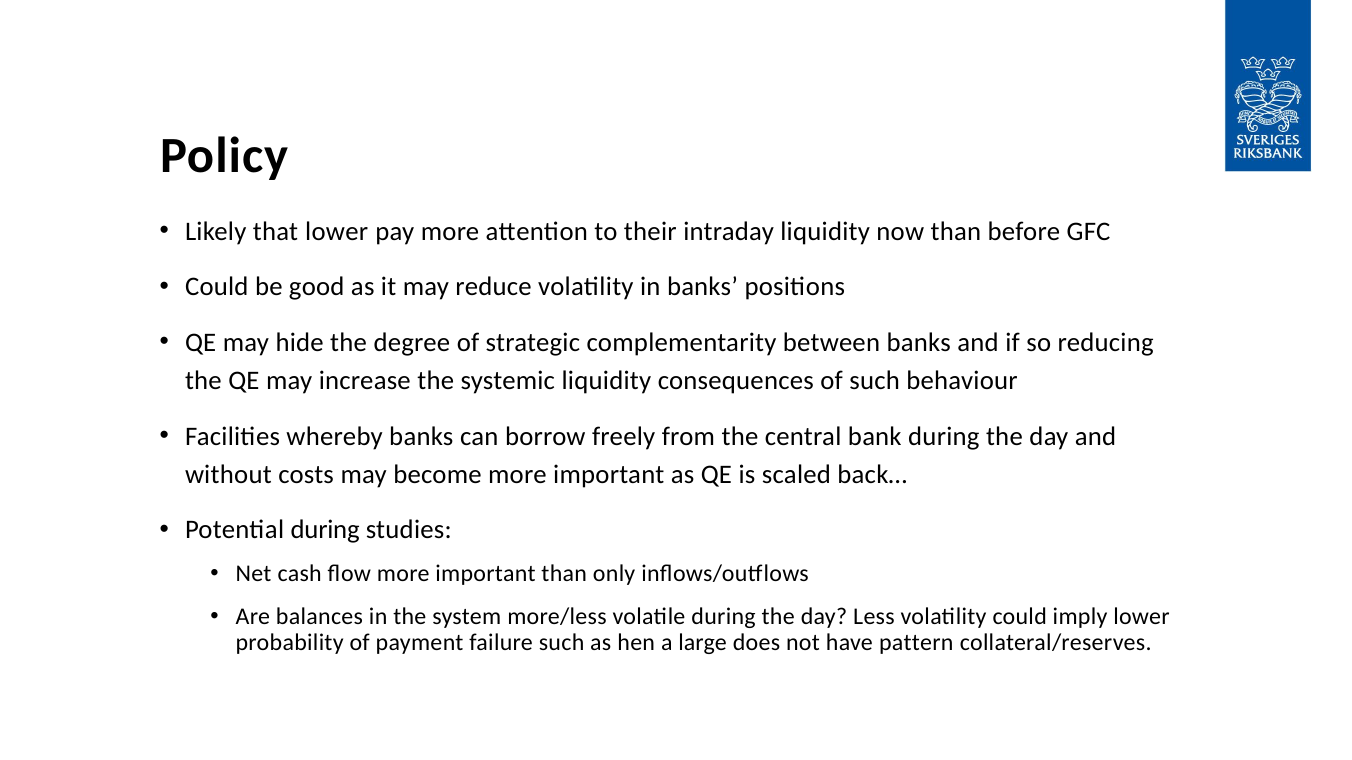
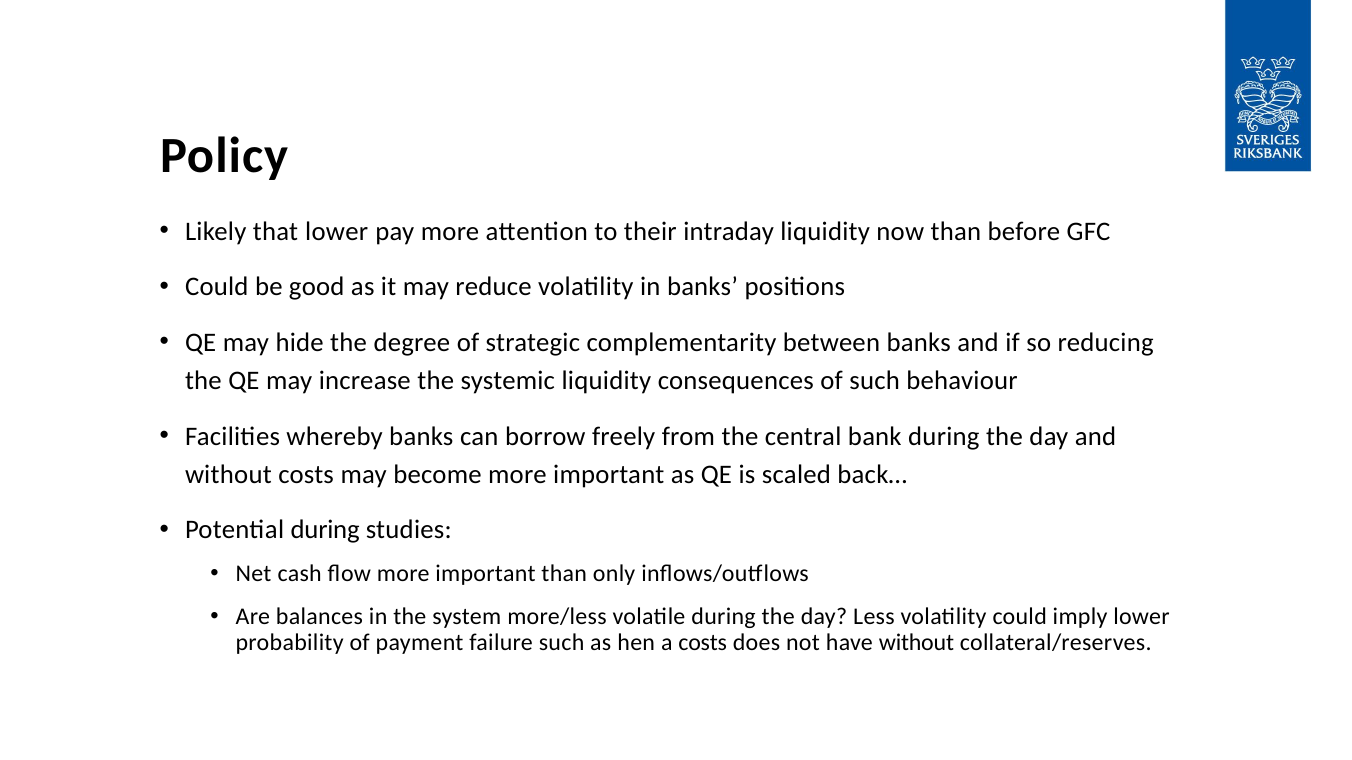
a large: large -> costs (703, 643)
have pattern: pattern -> without (916, 643)
